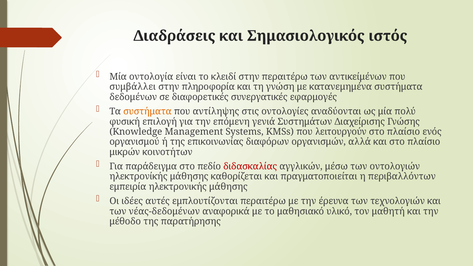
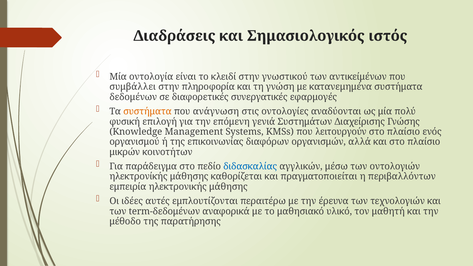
στην περαιτέρω: περαιτέρω -> γνωστικού (285, 77)
αντίληψης: αντίληψης -> ανάγνωση (216, 112)
διδασκαλίας colour: red -> blue (250, 166)
νέας-δεδομένων: νέας-δεδομένων -> term-δεδομένων (164, 211)
